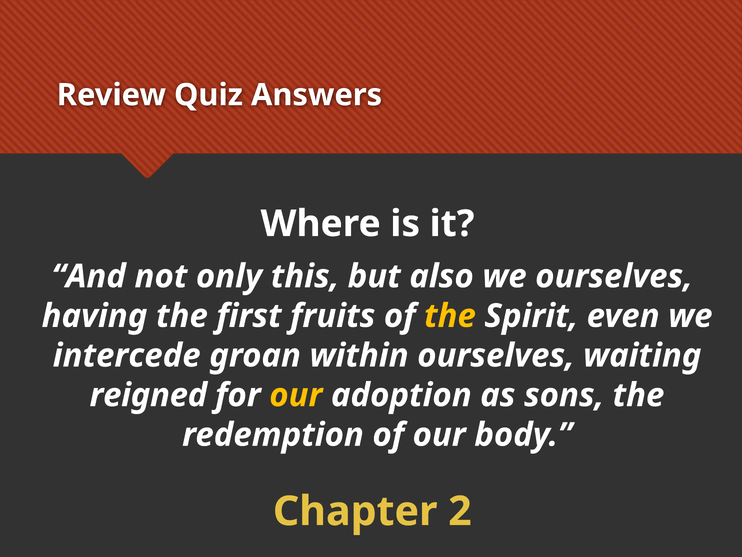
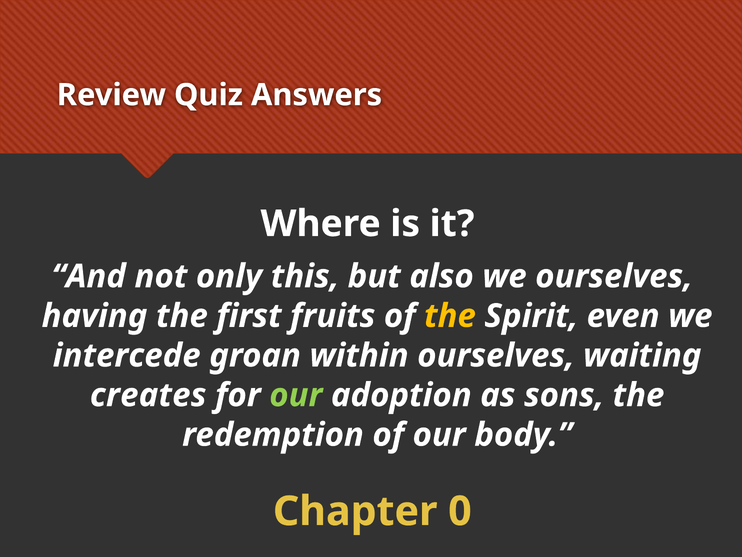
reigned: reigned -> creates (148, 395)
our colour: yellow -> light green (296, 395)
2: 2 -> 0 (460, 511)
